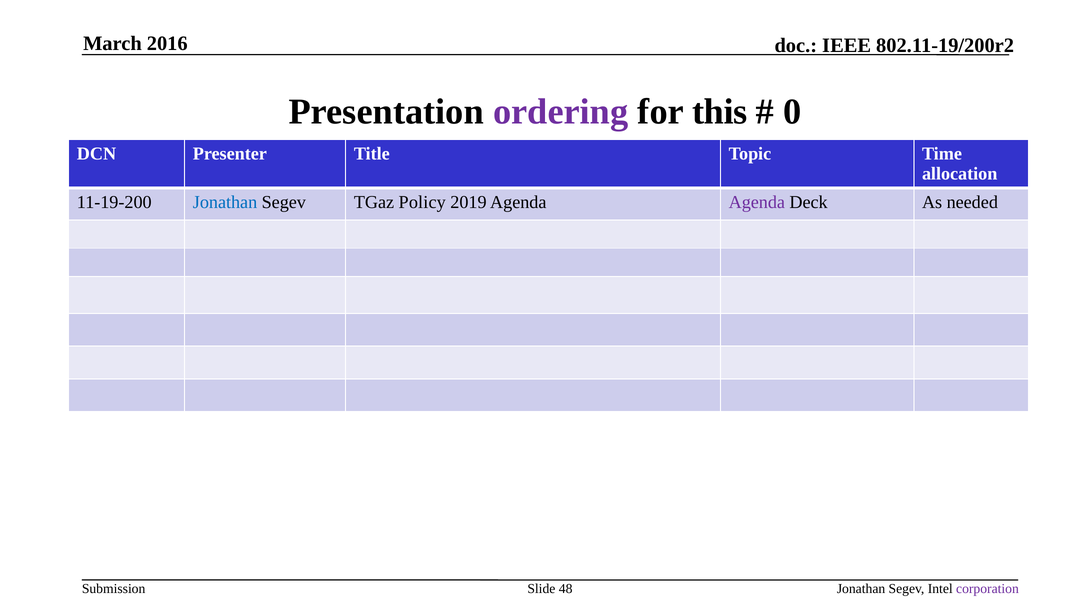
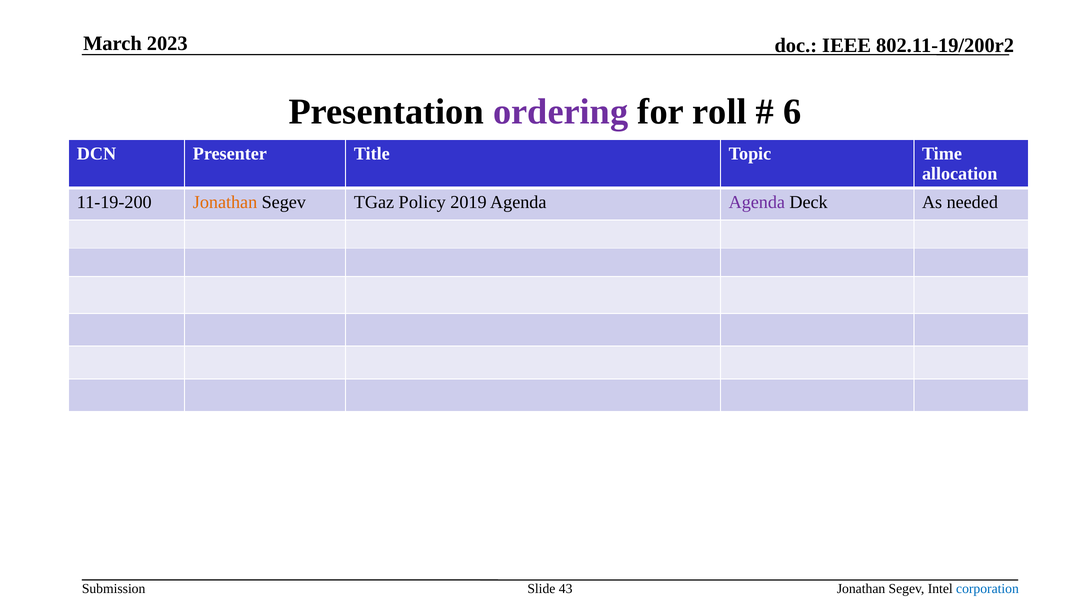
2016: 2016 -> 2023 (167, 43)
this: this -> roll (720, 112)
0: 0 -> 6 (792, 112)
Jonathan colour: blue -> orange (225, 202)
48: 48 -> 43 (566, 589)
corporation colour: purple -> blue (987, 589)
